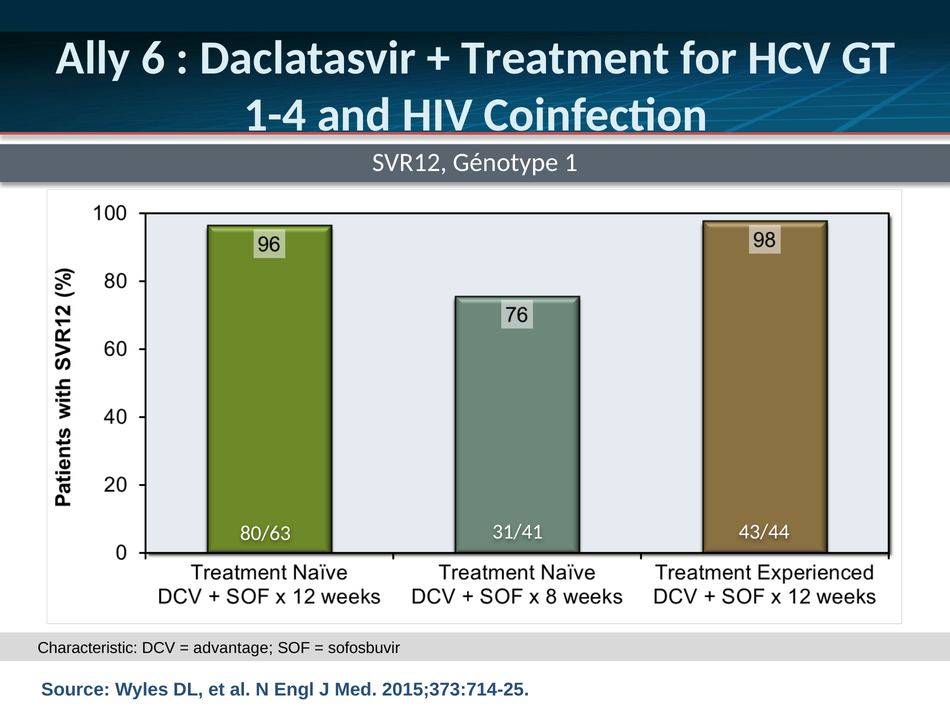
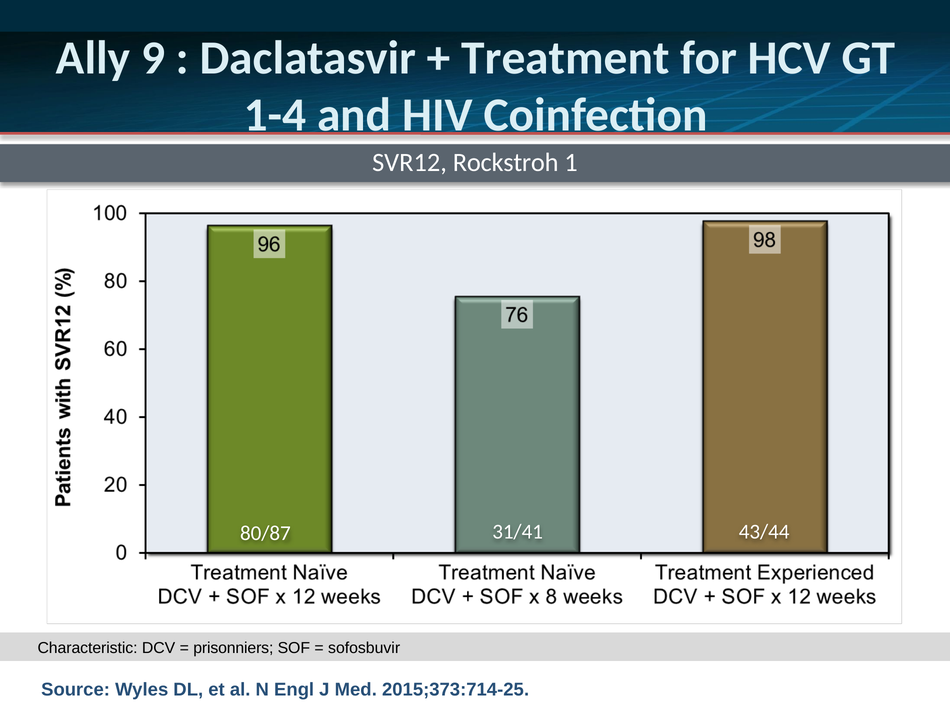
6: 6 -> 9 (153, 58)
Génotype: Génotype -> Rockstroh (506, 163)
80/63: 80/63 -> 80/87 (265, 533)
advantage: advantage -> prisonniers (233, 647)
